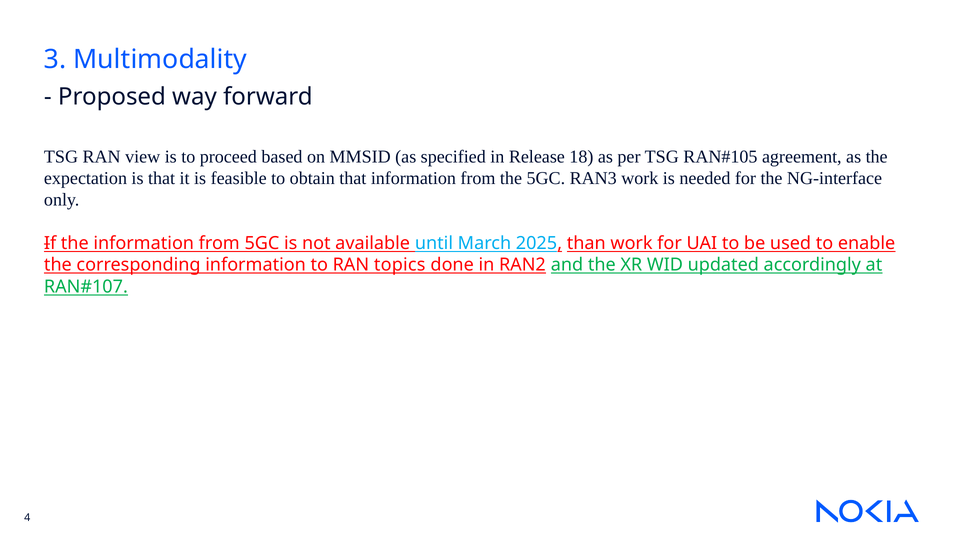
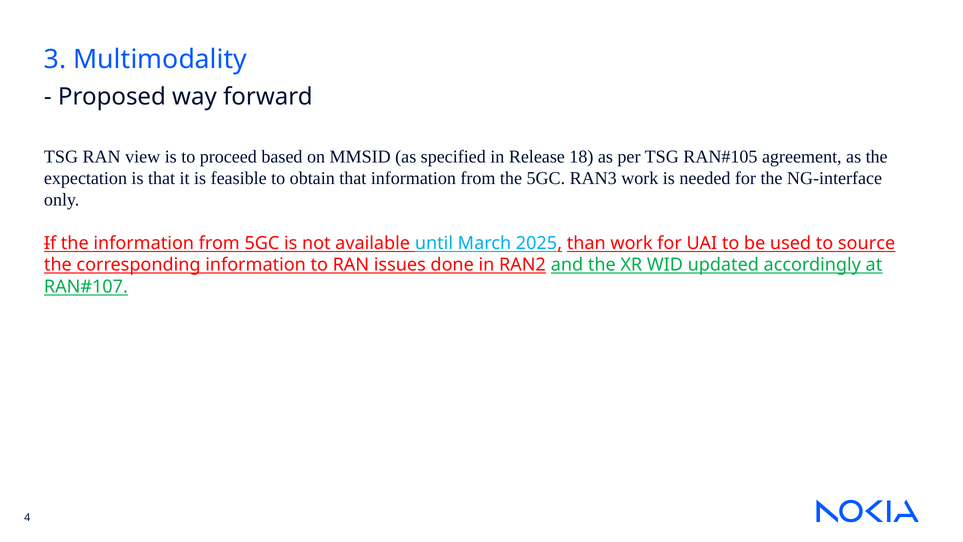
enable: enable -> source (867, 243)
topics: topics -> issues (400, 265)
